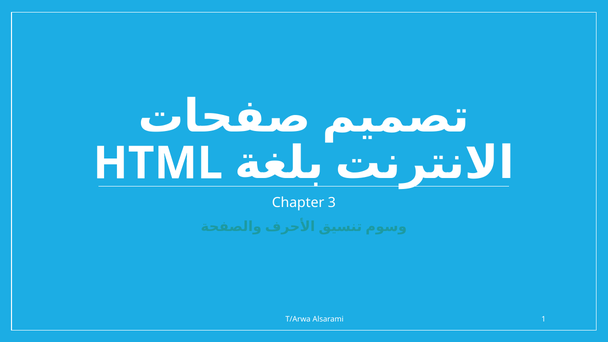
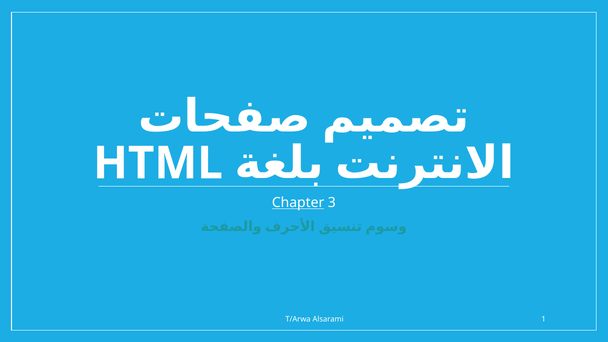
Chapter underline: none -> present (298, 203)
